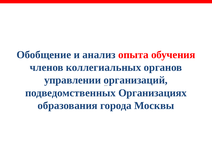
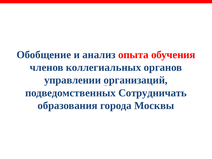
Организациях: Организациях -> Сотрудничать (152, 93)
